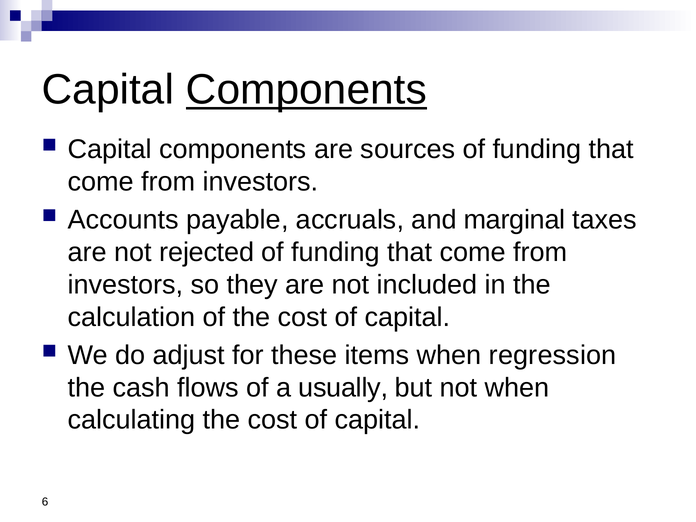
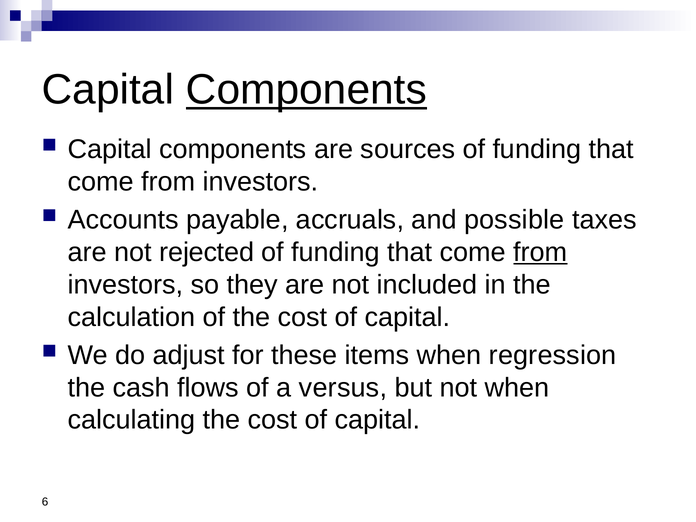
marginal: marginal -> possible (514, 220)
from underline: none -> present (540, 252)
usually: usually -> versus (343, 388)
